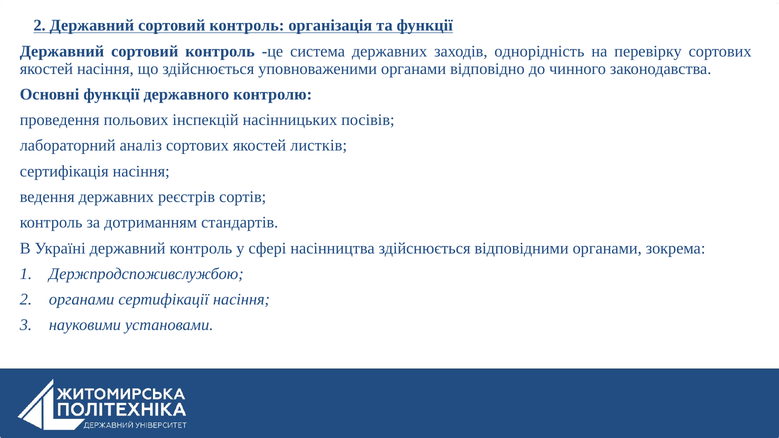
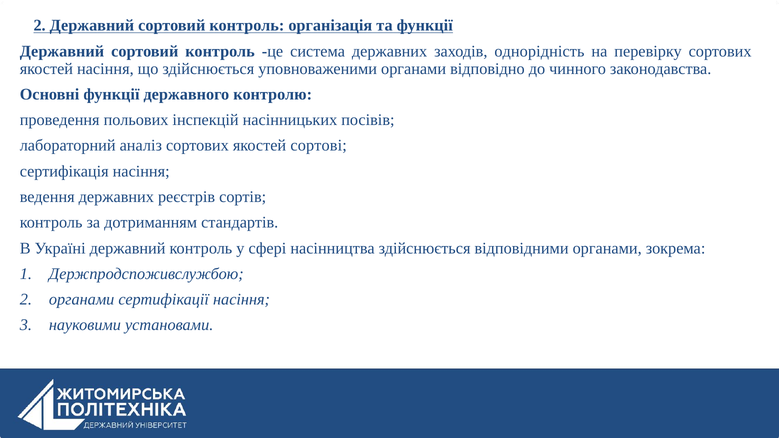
листків: листків -> сортові (319, 146)
